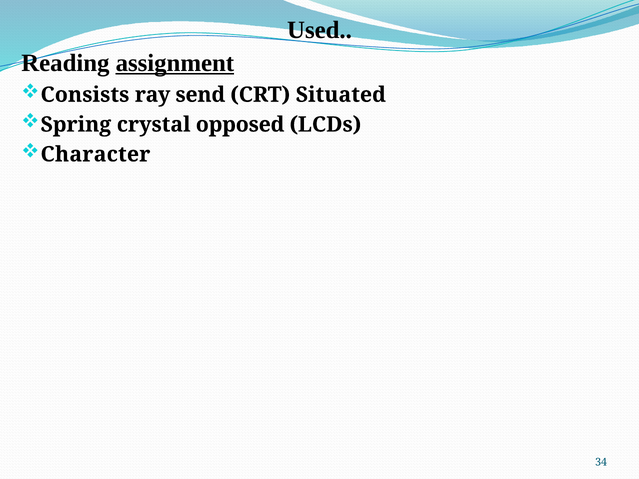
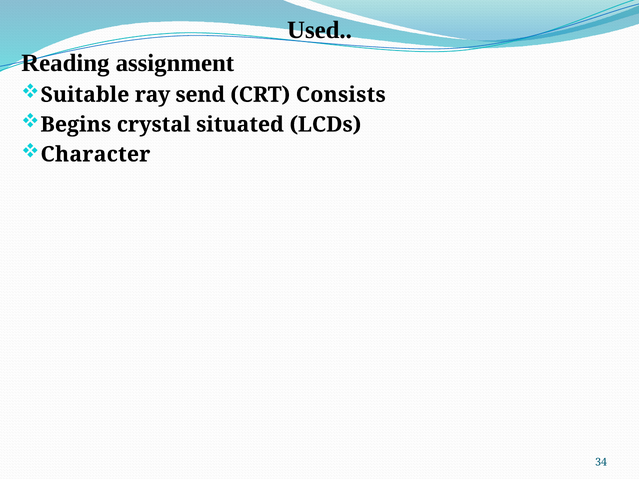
assignment underline: present -> none (175, 63)
Consists: Consists -> Suitable (85, 95)
Situated: Situated -> Consists (341, 95)
Spring: Spring -> Begins (76, 125)
opposed: opposed -> situated (240, 125)
